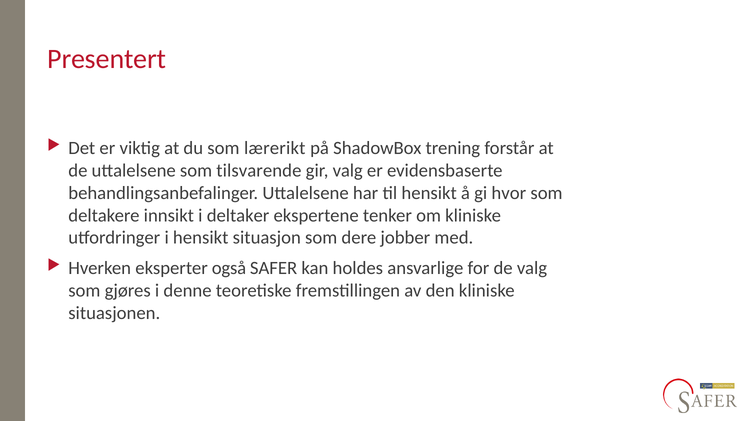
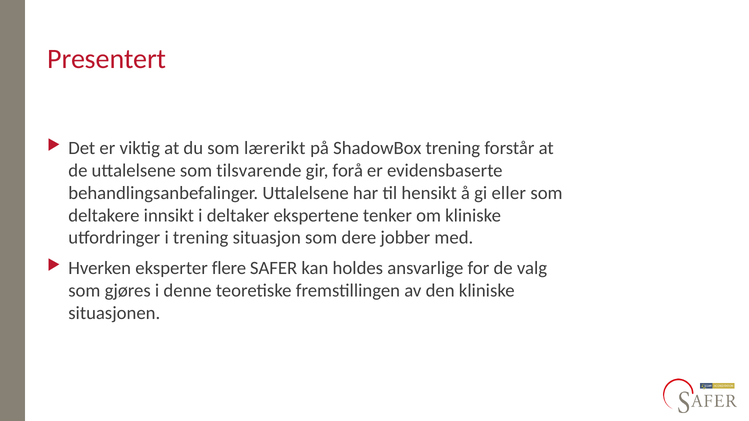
gir valg: valg -> forå (348, 171)
hvor: hvor -> eller (509, 193)
i hensikt: hensikt -> trening (201, 238)
også: også -> flere (229, 268)
